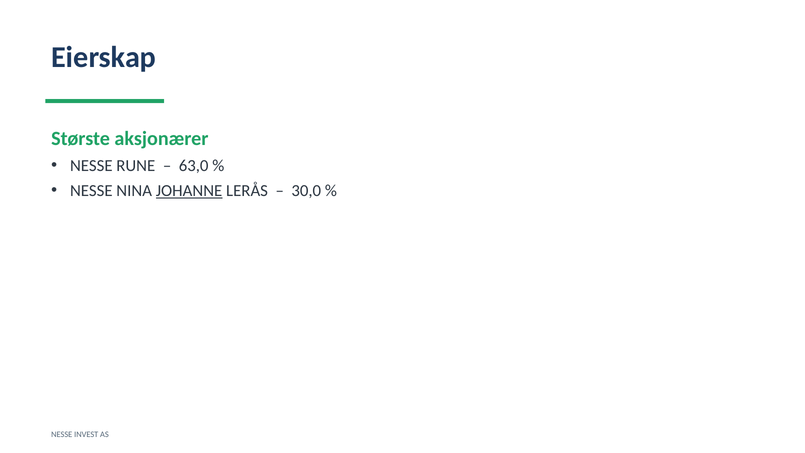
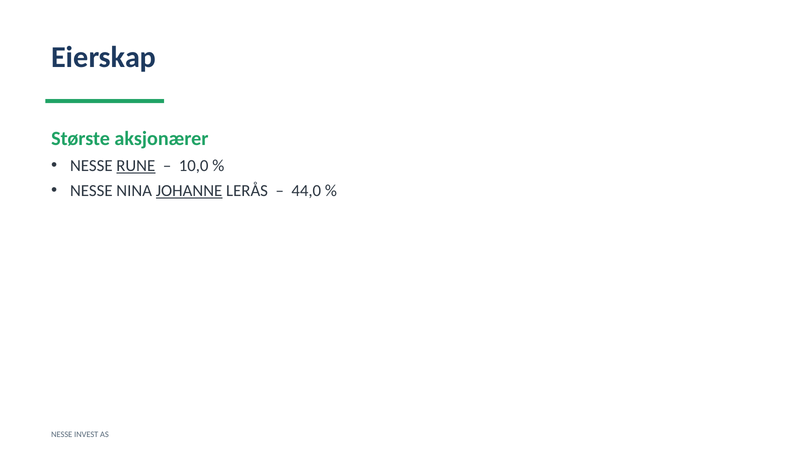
RUNE underline: none -> present (136, 166)
63,0: 63,0 -> 10,0 (194, 166)
30,0: 30,0 -> 44,0 (306, 191)
